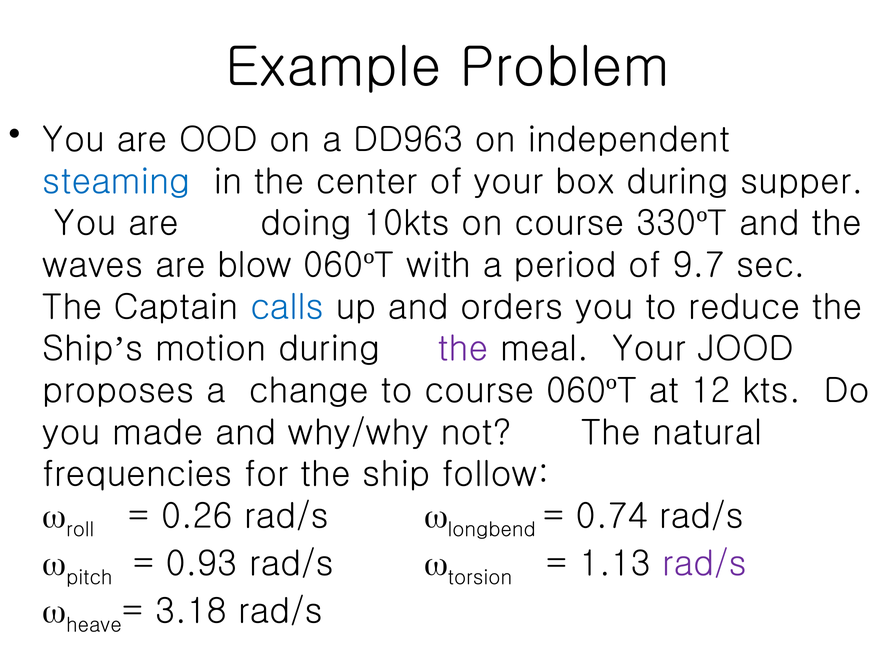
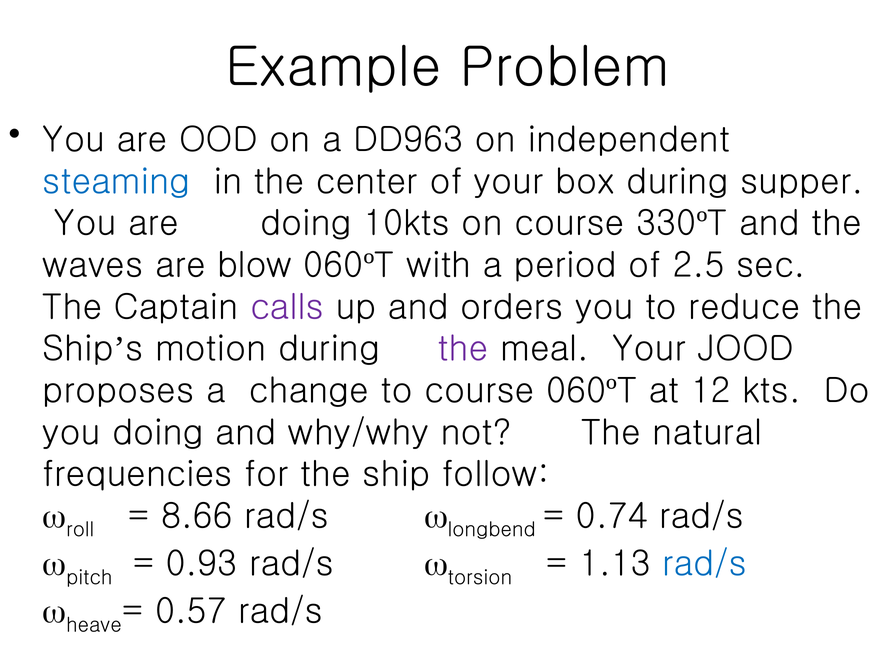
9.7: 9.7 -> 2.5 (699, 265)
calls colour: blue -> purple (287, 307)
you made: made -> doing (158, 433)
0.26: 0.26 -> 8.66 (197, 516)
rad/s colour: purple -> blue (705, 564)
3.18: 3.18 -> 0.57 (191, 611)
